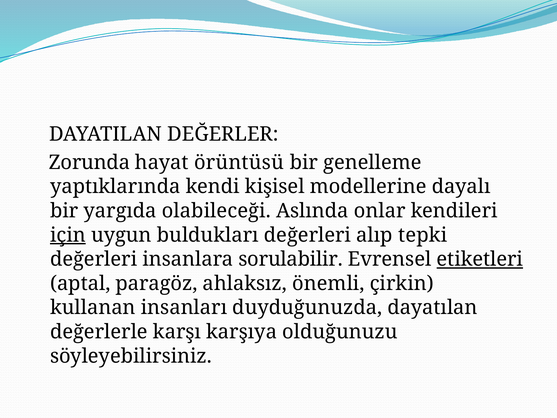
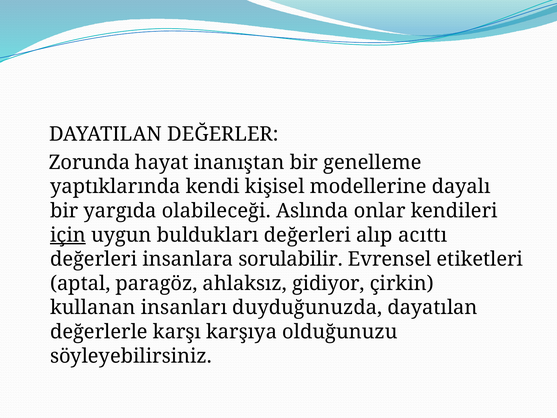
örüntüsü: örüntüsü -> inanıştan (239, 162)
tepki: tepki -> acıttı (423, 235)
etiketleri underline: present -> none (480, 259)
önemli: önemli -> gidiyor (328, 283)
